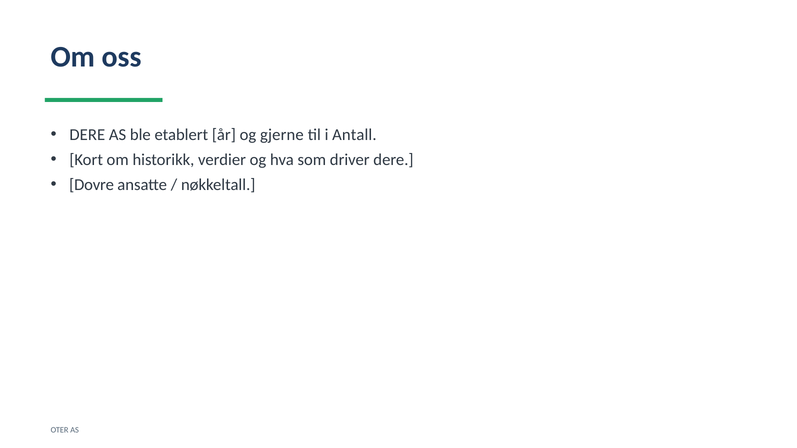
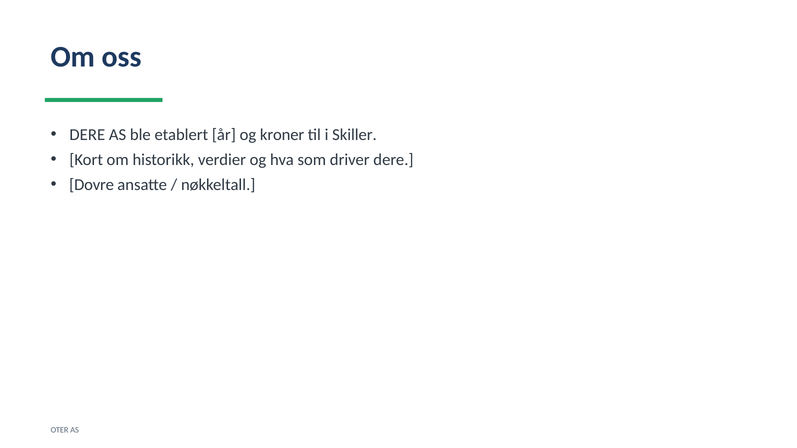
gjerne: gjerne -> kroner (282, 135)
Antall: Antall -> Skiller (354, 135)
